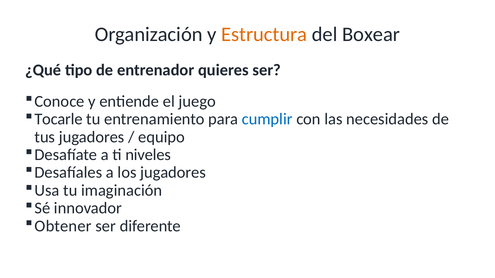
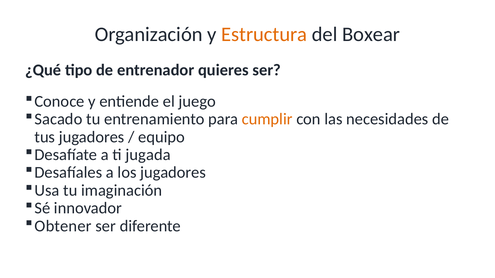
Tocarle: Tocarle -> Sacado (58, 119)
cumplir colour: blue -> orange (267, 119)
niveles: niveles -> jugada (148, 155)
